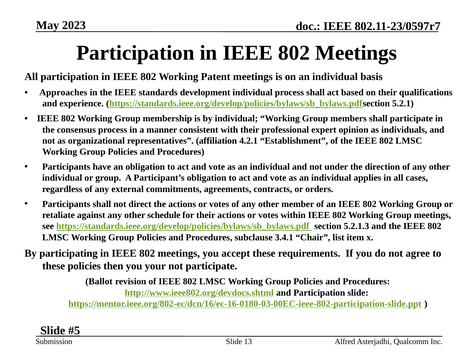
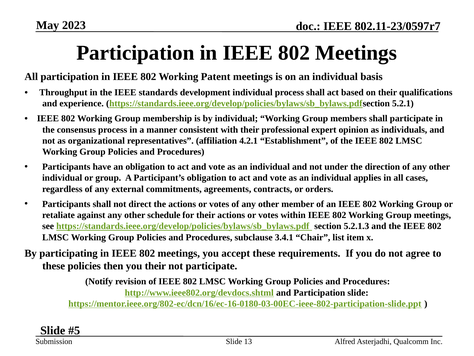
Approaches: Approaches -> Throughput (63, 92)
you your: your -> their (155, 265)
Ballot: Ballot -> Notify (99, 281)
